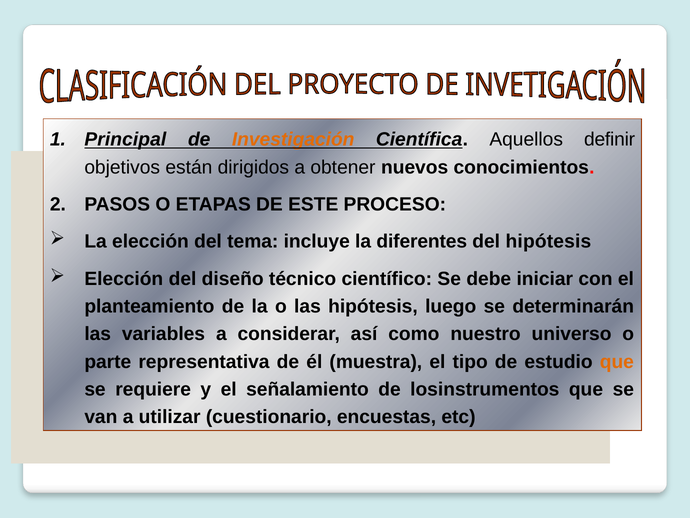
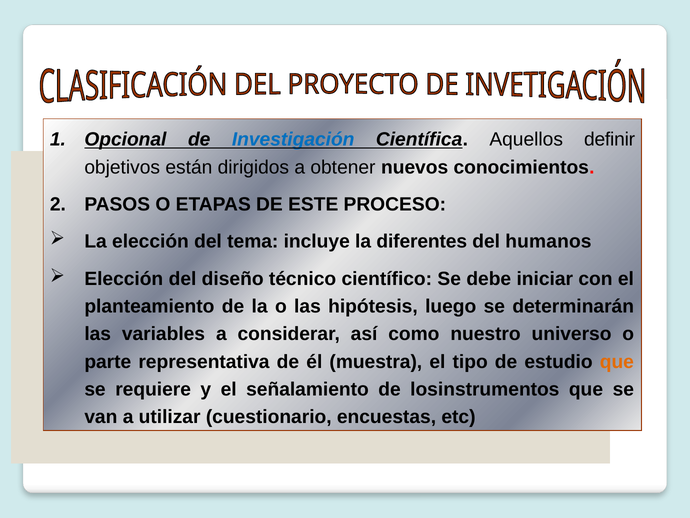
Principal: Principal -> Opcional (125, 139)
Investigación colour: orange -> blue (293, 139)
del hipótesis: hipótesis -> humanos (548, 241)
